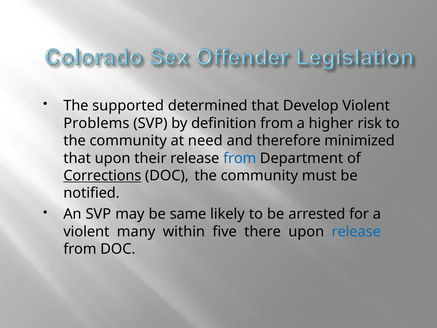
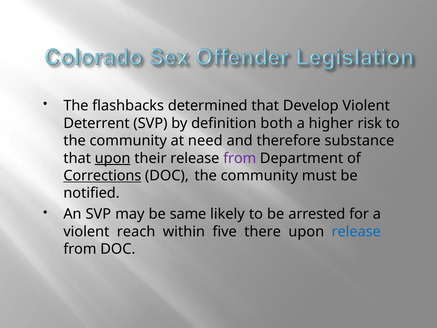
supported: supported -> flashbacks (128, 106)
Problems: Problems -> Deterrent (97, 123)
definition from: from -> both (277, 123)
minimized: minimized -> substance (359, 141)
upon underline: none -> present (113, 158)
from colour: blue -> purple (240, 158)
many: many -> reach (136, 231)
